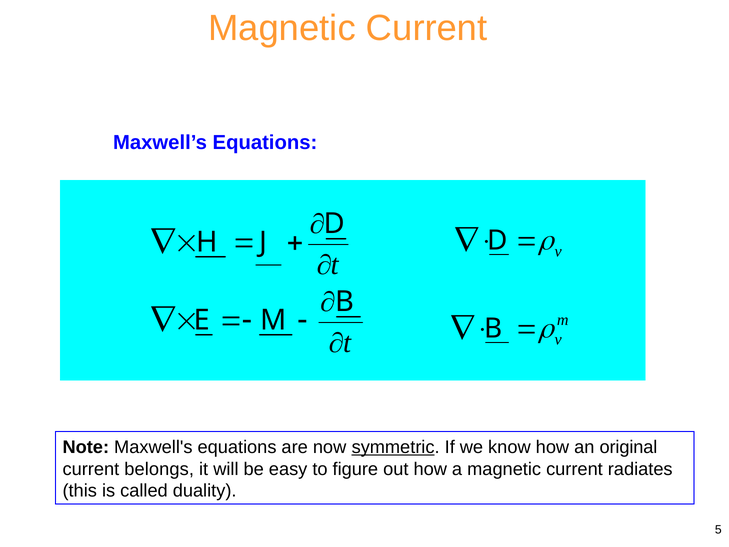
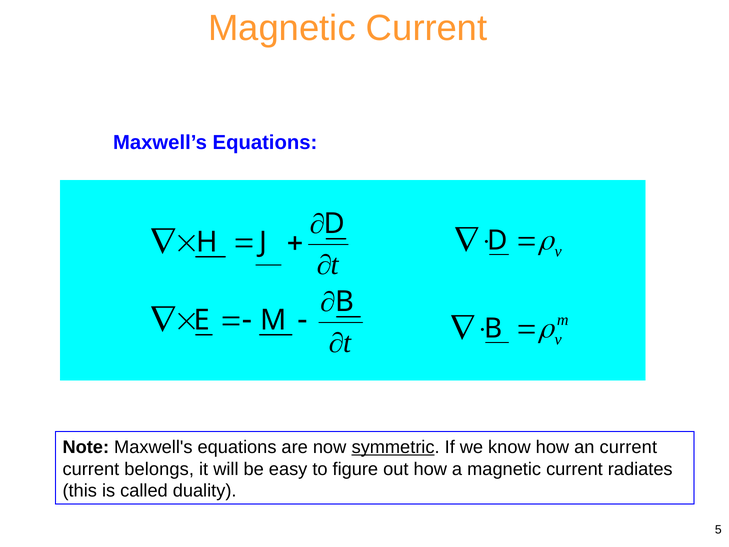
an original: original -> current (628, 447)
